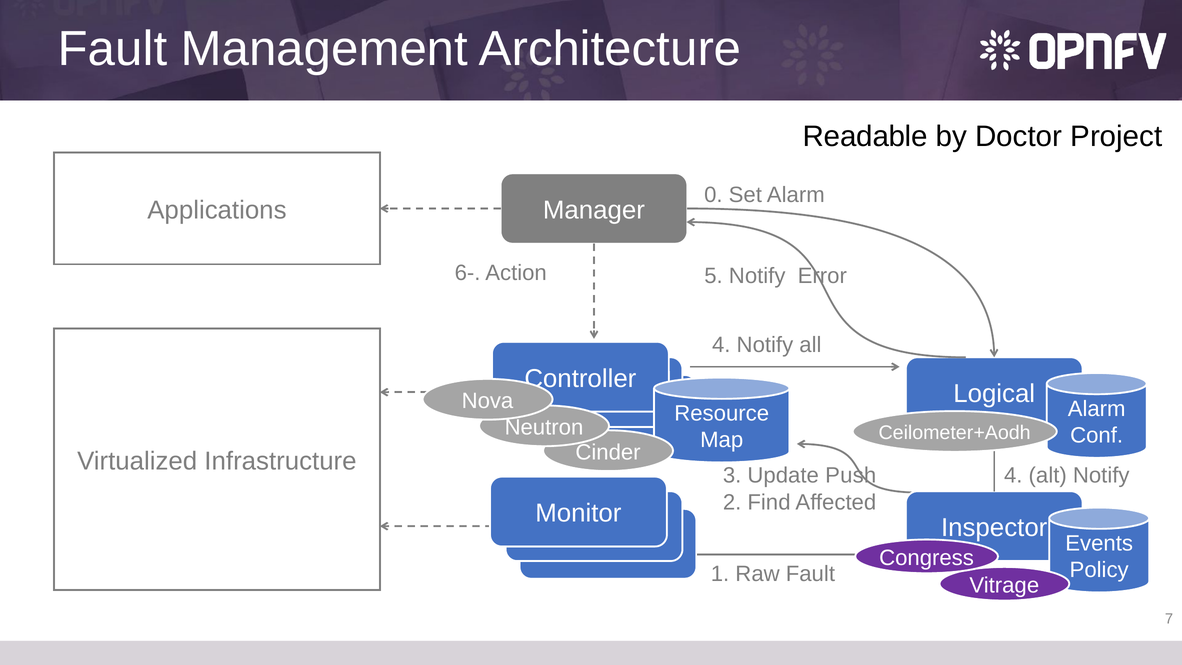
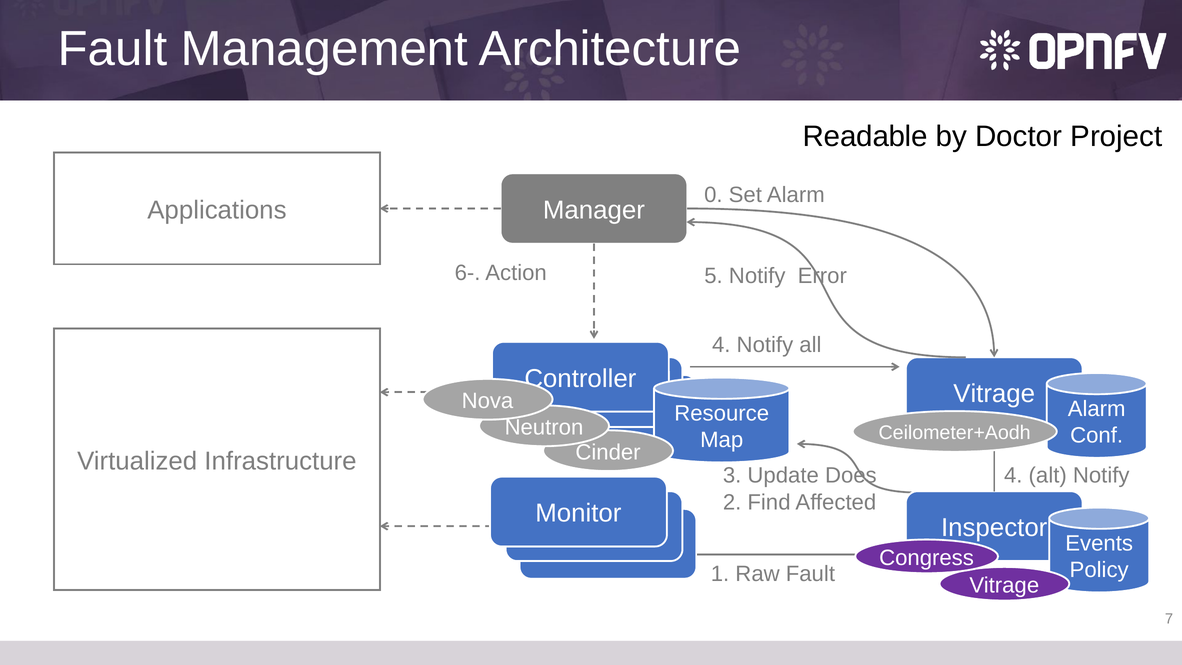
Logical: Logical -> Vitrage (994, 394)
Push: Push -> Does (851, 476)
